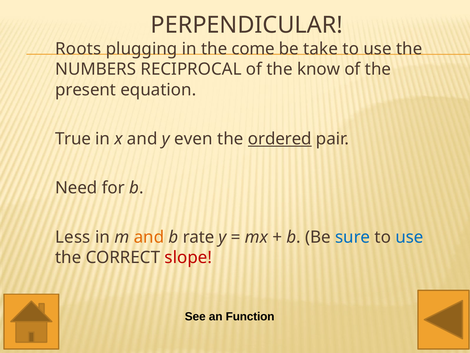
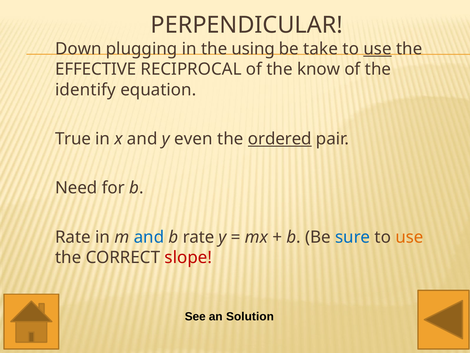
Roots: Roots -> Down (78, 49)
come: come -> using (253, 49)
use underline: none -> present (378, 49)
NUMBERS: NUMBERS -> EFFECTIVE (96, 69)
present: present -> identify (86, 90)
Less: Less -> Rate (73, 237)
and colour: orange -> blue (149, 237)
use colour: blue -> orange (409, 237)
Function: Function -> Solution (250, 316)
